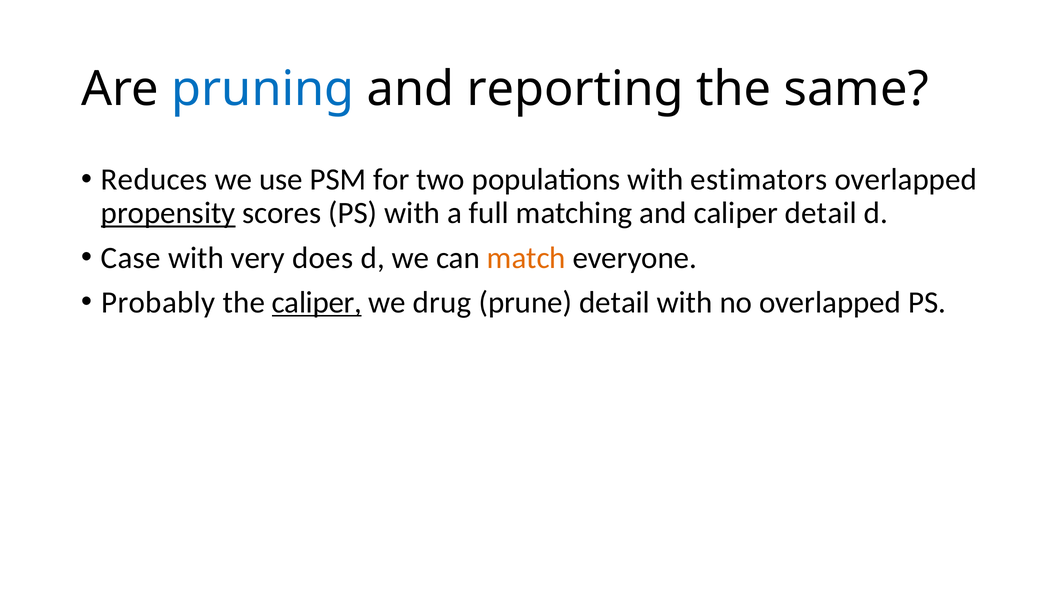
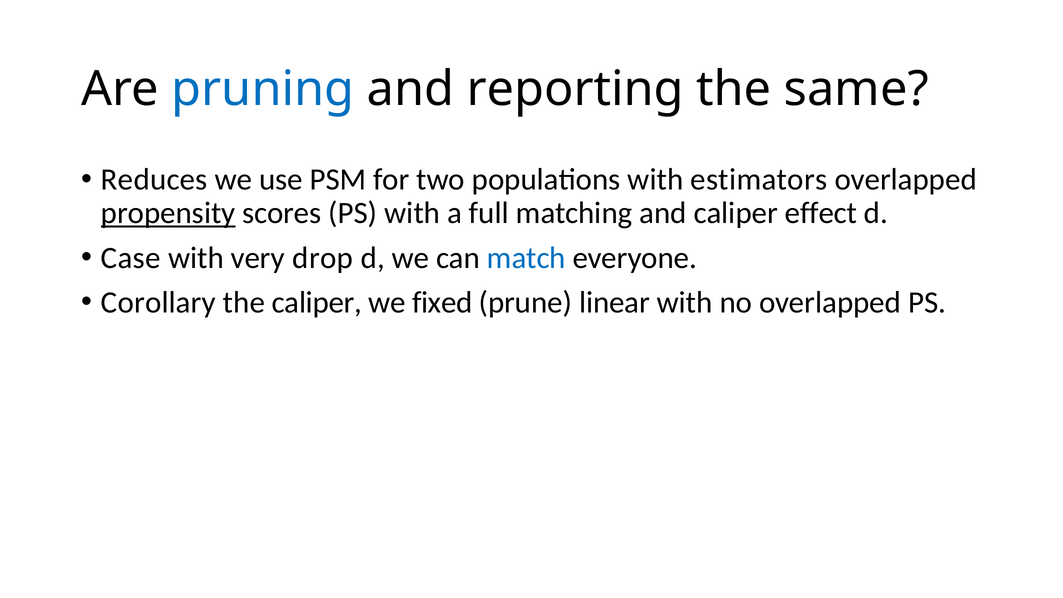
caliper detail: detail -> effect (821, 213)
does: does -> drop (323, 258)
match colour: orange -> blue (526, 258)
Probably: Probably -> Corollary (158, 302)
caliper underline: present -> none (317, 302)
drug: drug -> fixed (442, 302)
prune detail: detail -> linear (615, 302)
